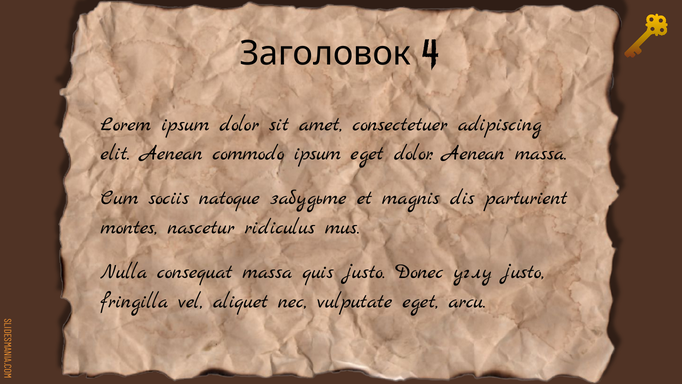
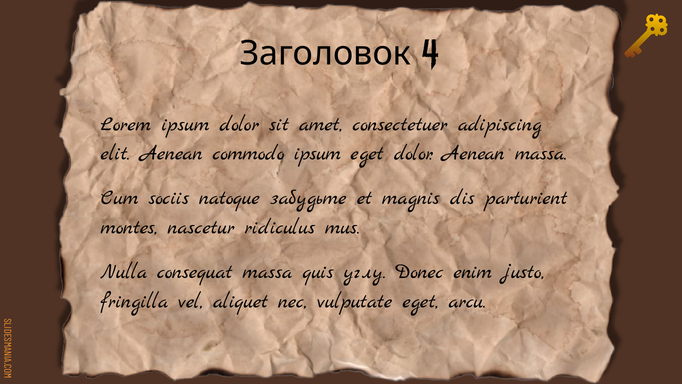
quis justo: justo -> углу (365, 271)
углу: углу -> enim (473, 271)
